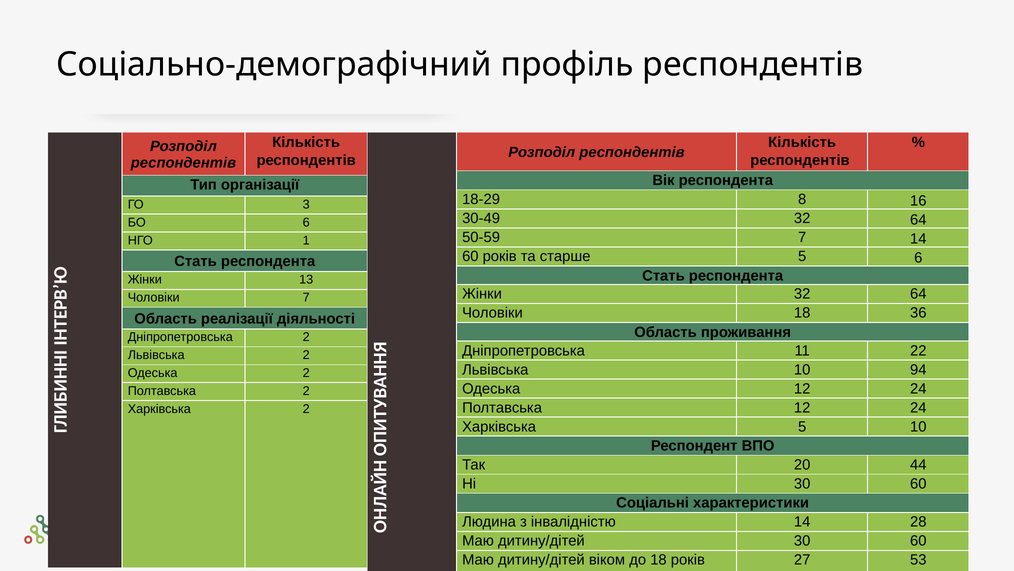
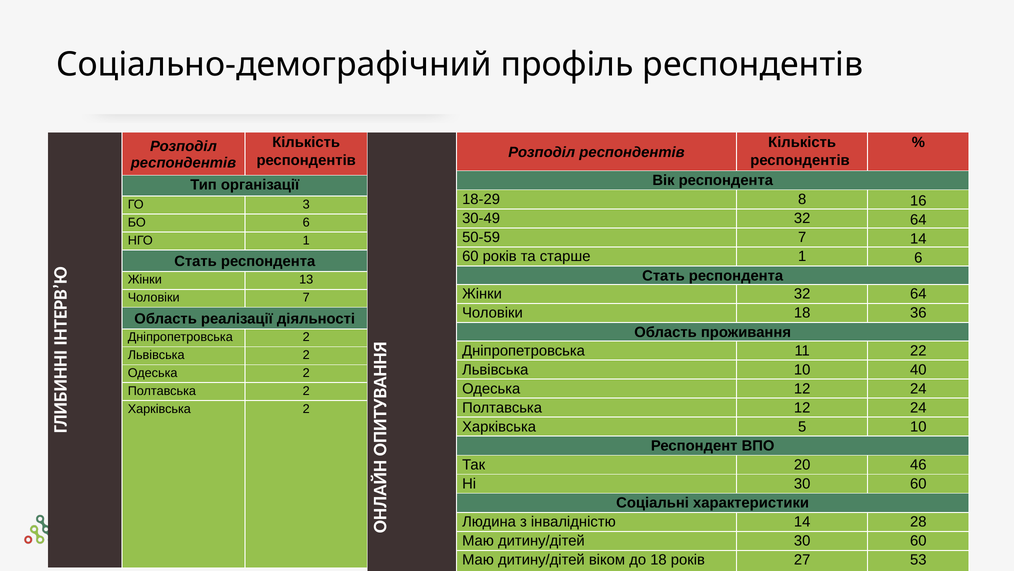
старше 5: 5 -> 1 (802, 256)
94: 94 -> 40 (918, 369)
44: 44 -> 46 (918, 464)
